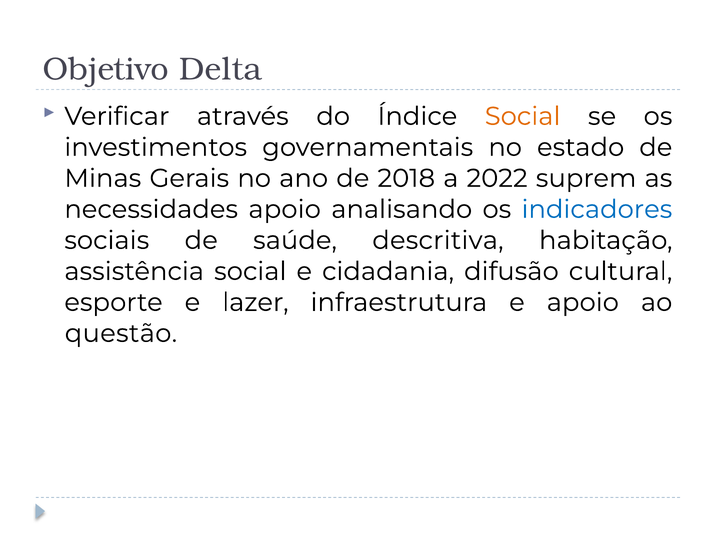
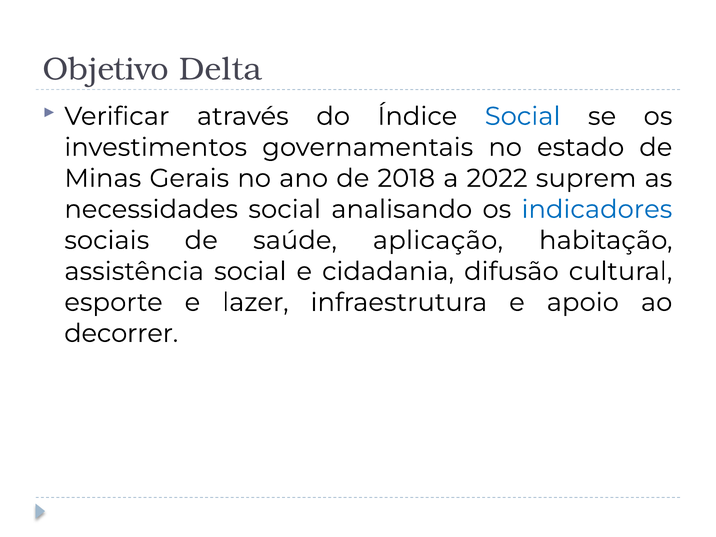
Social colour: orange -> blue (523, 116)
necessidades apoio: apoio -> social (285, 209)
descritiva: descritiva -> aplicação (438, 240)
questão: questão -> decorrer (121, 333)
